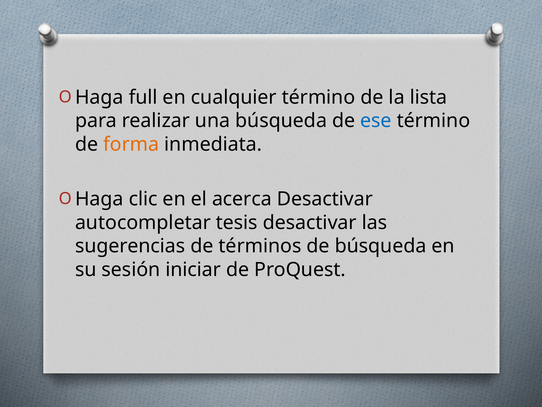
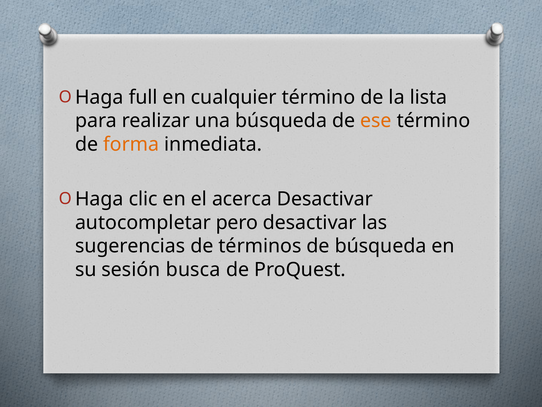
ese colour: blue -> orange (376, 121)
tesis: tesis -> pero (237, 222)
iniciar: iniciar -> busca (193, 269)
